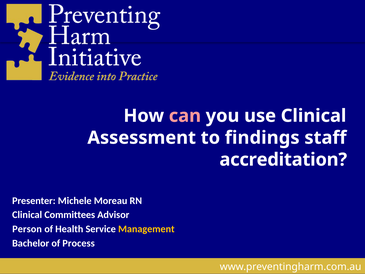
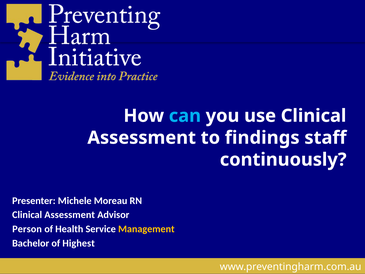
can colour: pink -> light blue (185, 116)
accreditation: accreditation -> continuously (283, 160)
Committees: Committees -> Assessment (70, 215)
Process: Process -> Highest (79, 243)
